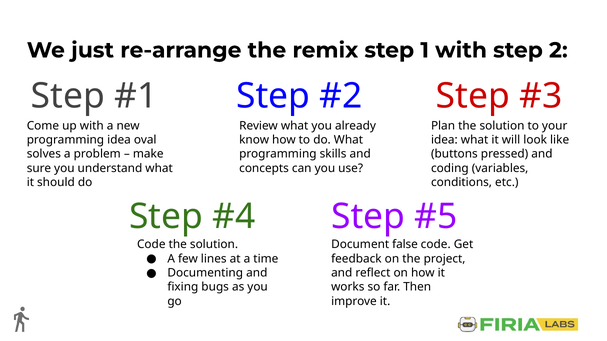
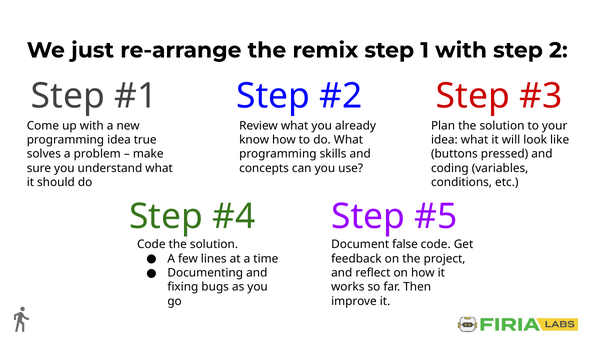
oval: oval -> true (145, 140)
